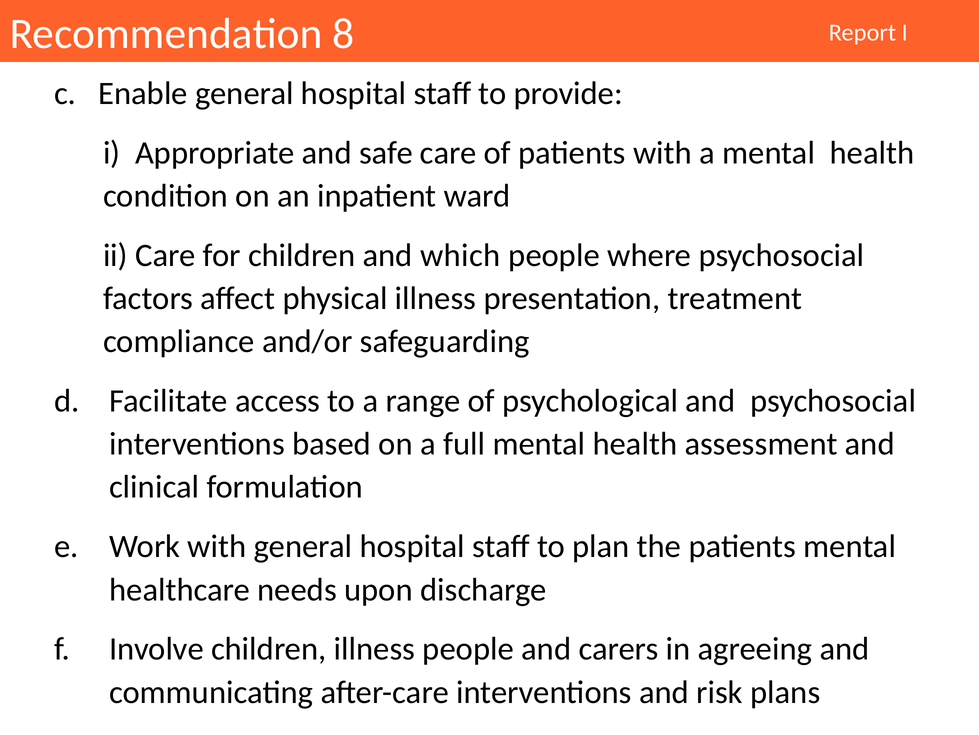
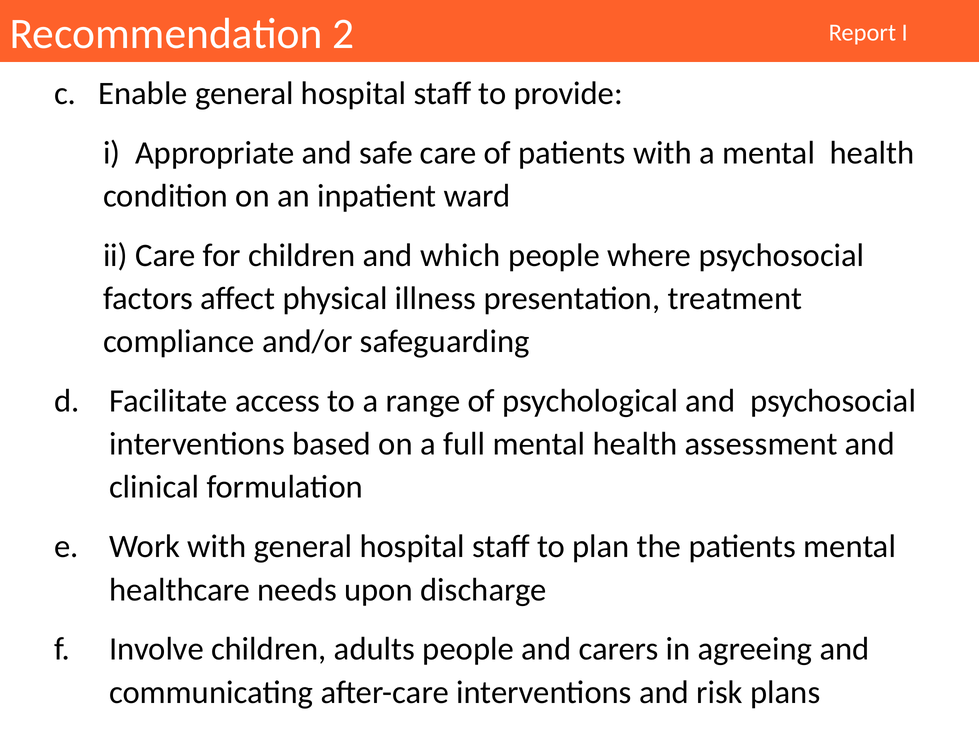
8: 8 -> 2 (343, 34)
children illness: illness -> adults (374, 649)
